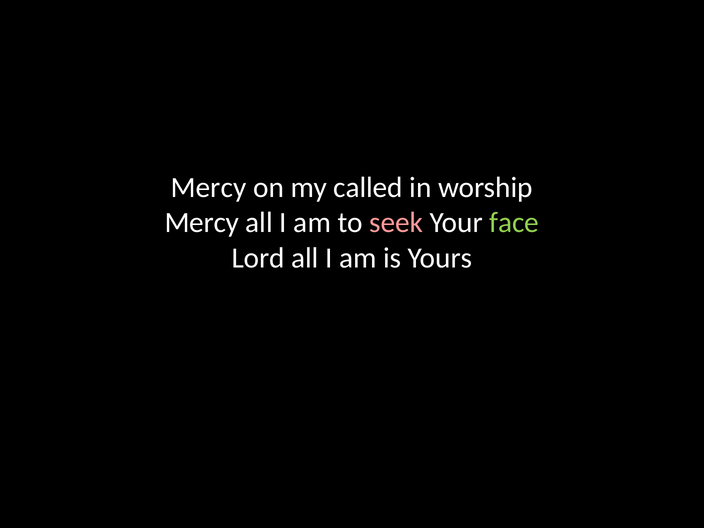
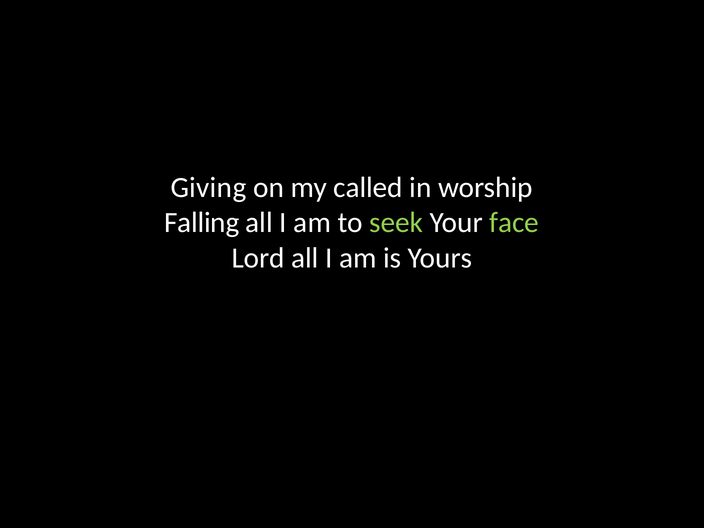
Mercy: Mercy -> Giving (208, 187)
Mercy: Mercy -> Falling (202, 223)
seek colour: pink -> light green (396, 223)
